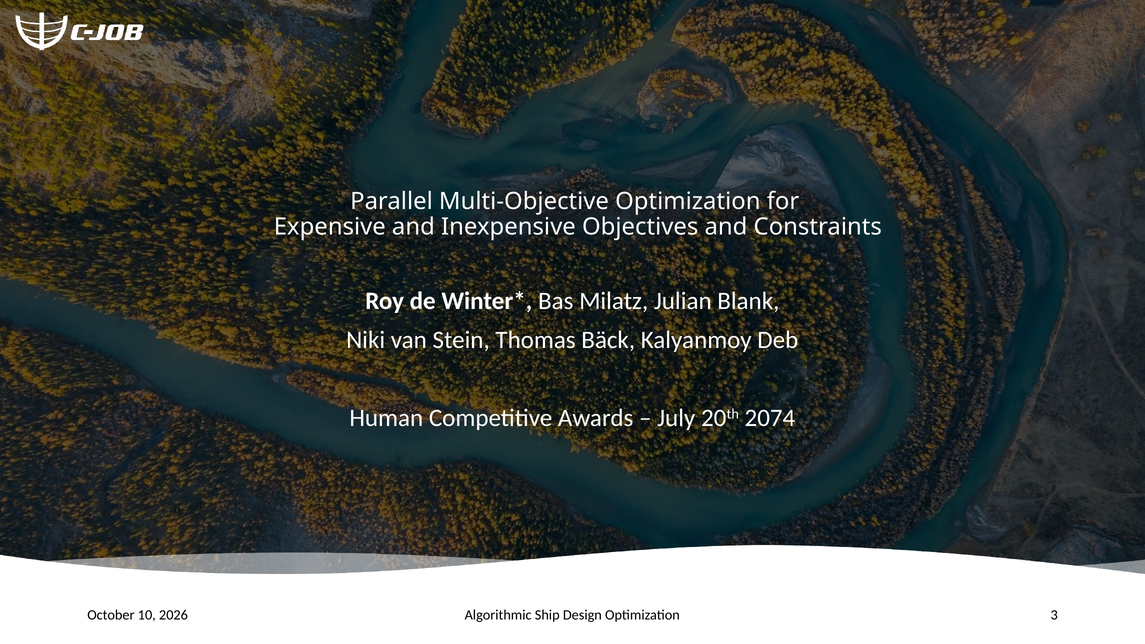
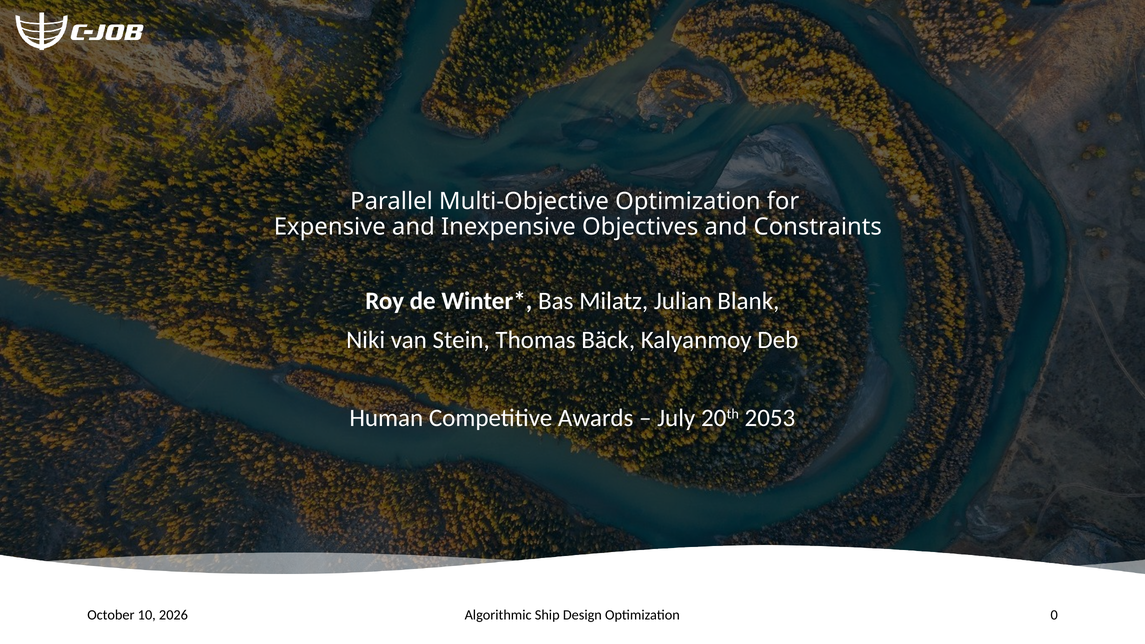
2074: 2074 -> 2053 (770, 418)
3: 3 -> 0 (1054, 615)
